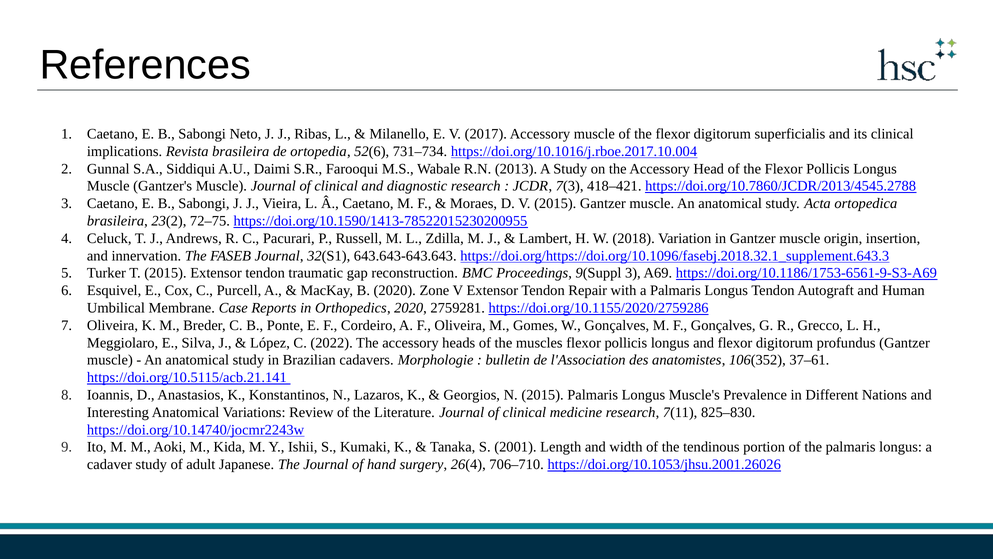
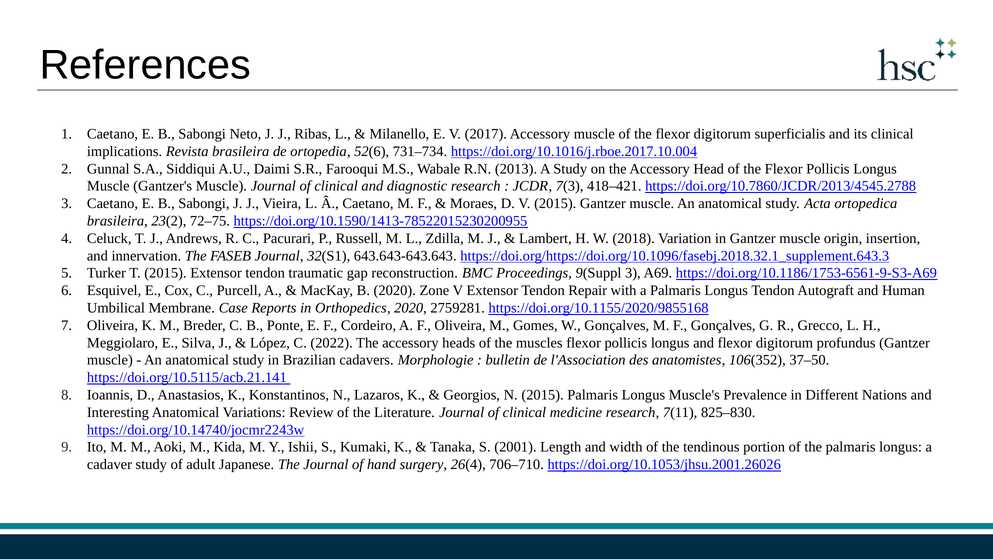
https://doi.org/10.1155/2020/2759286: https://doi.org/10.1155/2020/2759286 -> https://doi.org/10.1155/2020/9855168 (599, 308)
37–61: 37–61 -> 37–50 (809, 360)
